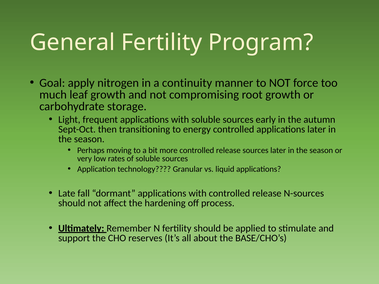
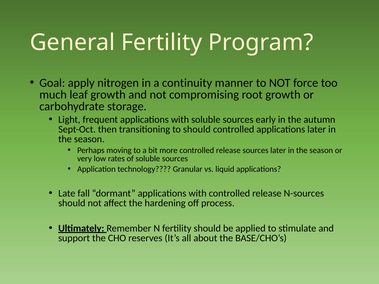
to energy: energy -> should (197, 129)
